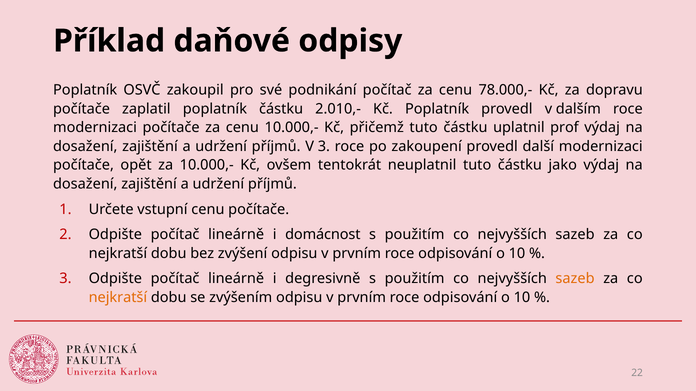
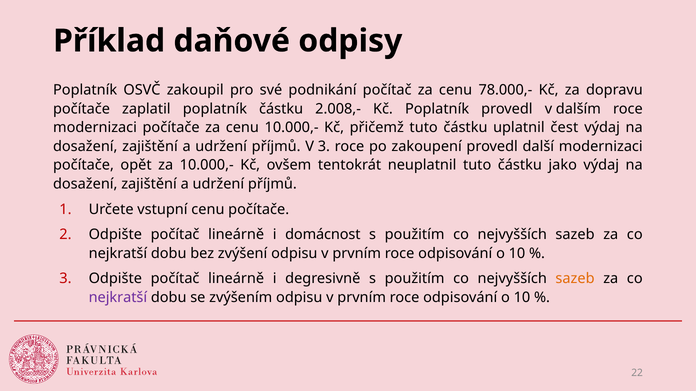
2.010,-: 2.010,- -> 2.008,- (338, 109)
prof: prof -> čest (564, 128)
nejkratší colour: orange -> purple (118, 298)
